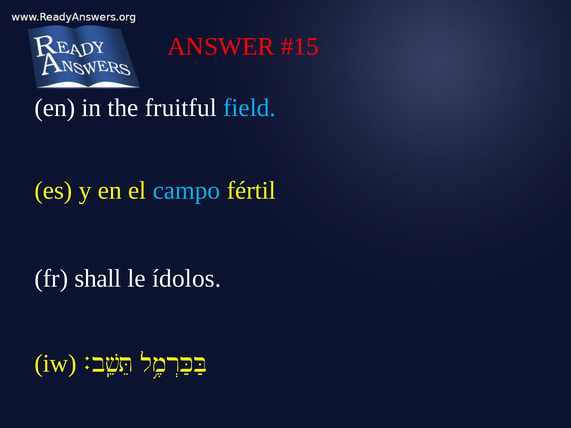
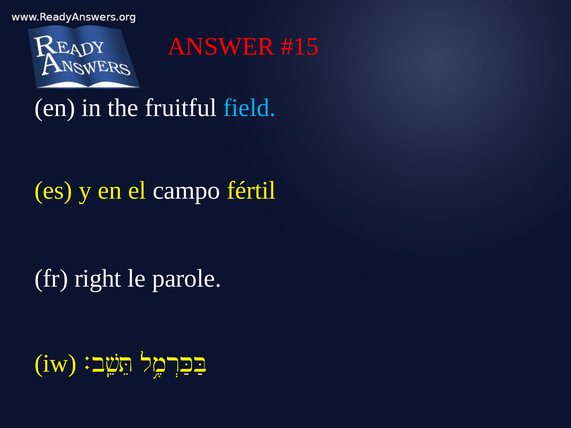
campo colour: light blue -> white (187, 191)
shall: shall -> right (98, 279)
ídolos: ídolos -> parole (187, 279)
